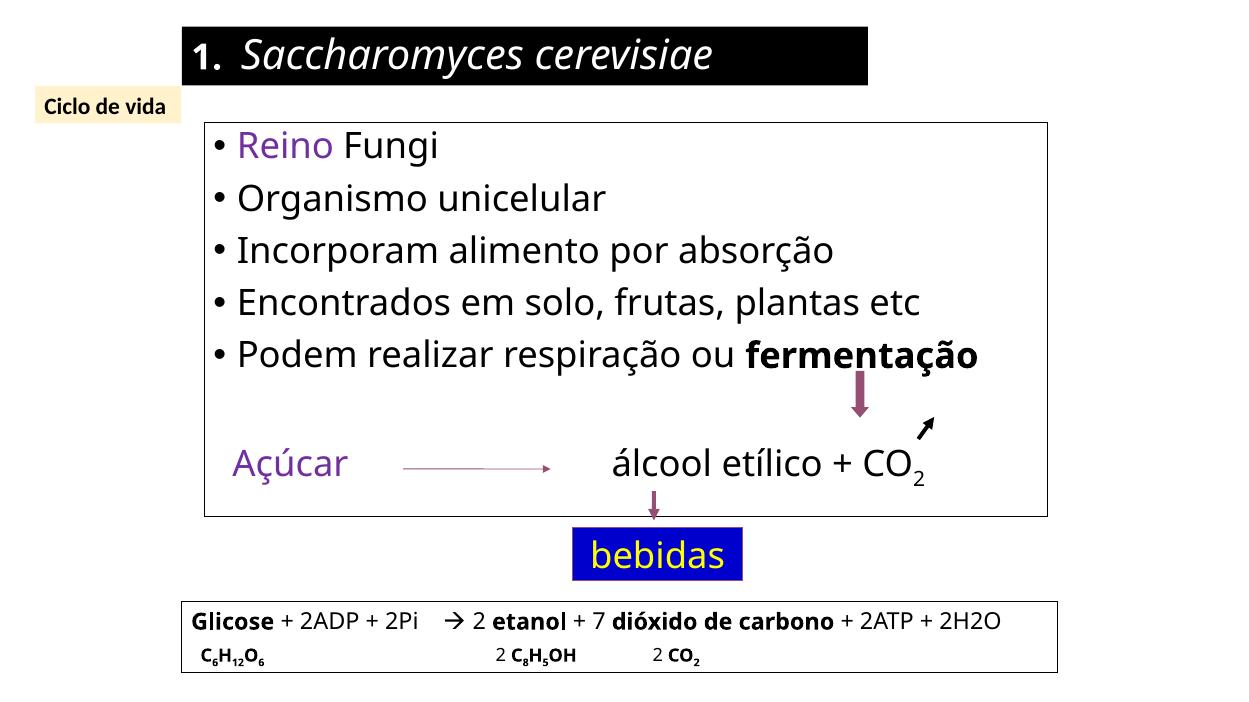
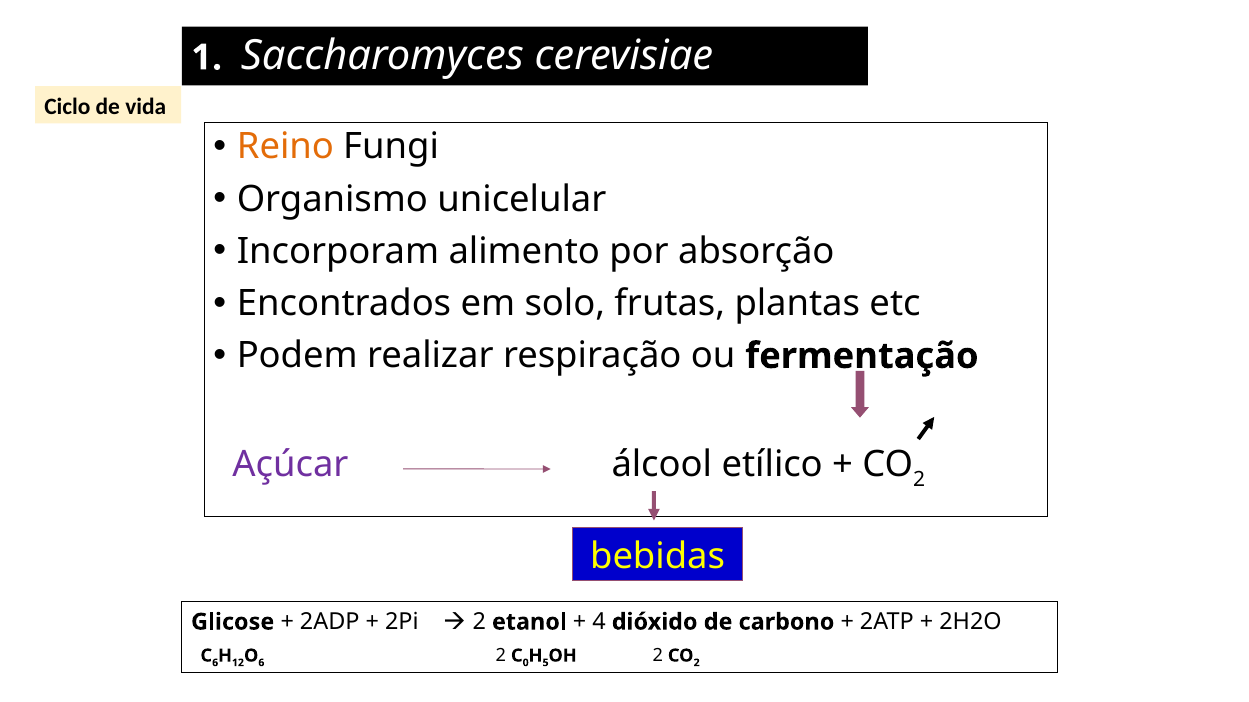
Reino colour: purple -> orange (285, 147)
7: 7 -> 4 (599, 622)
8: 8 -> 0 (526, 663)
